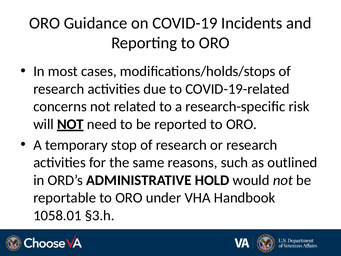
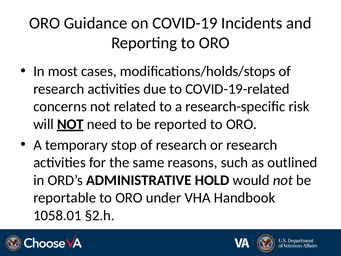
§3.h: §3.h -> §2.h (100, 215)
